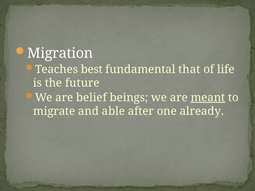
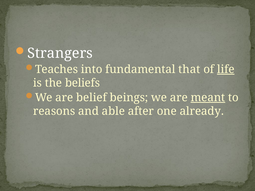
Migration: Migration -> Strangers (60, 53)
best: best -> into (92, 69)
life underline: none -> present (226, 69)
future: future -> beliefs (82, 83)
migrate: migrate -> reasons (54, 111)
